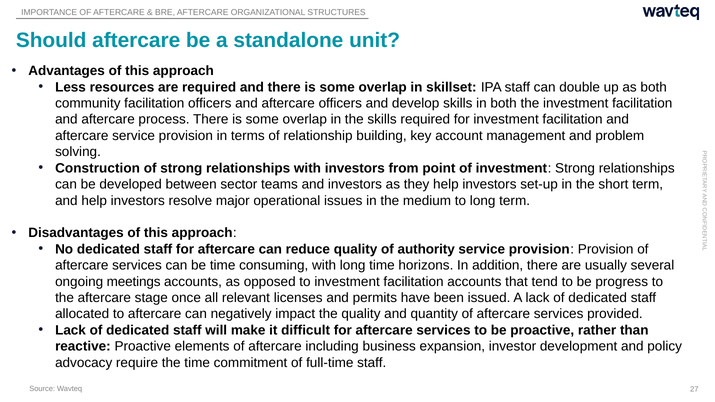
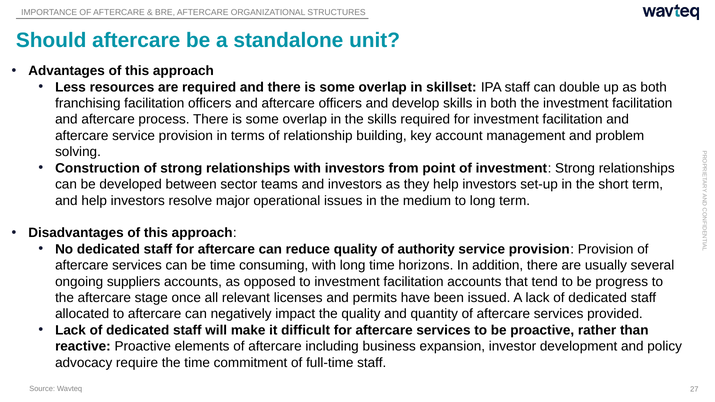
community: community -> franchising (88, 103)
meetings: meetings -> suppliers (134, 282)
